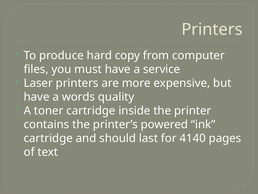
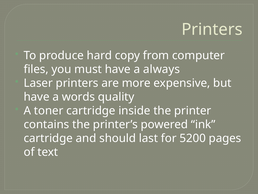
service: service -> always (162, 69)
4140: 4140 -> 5200 (193, 138)
